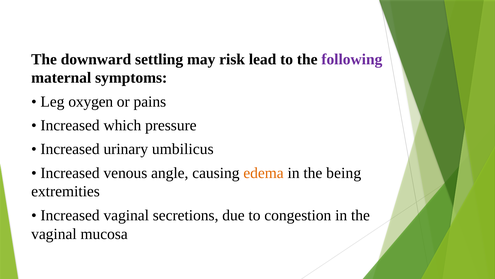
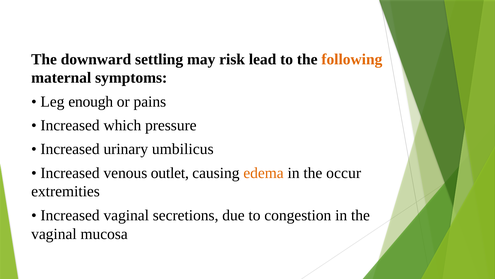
following colour: purple -> orange (352, 59)
oxygen: oxygen -> enough (91, 101)
angle: angle -> outlet (170, 173)
being: being -> occur (344, 173)
